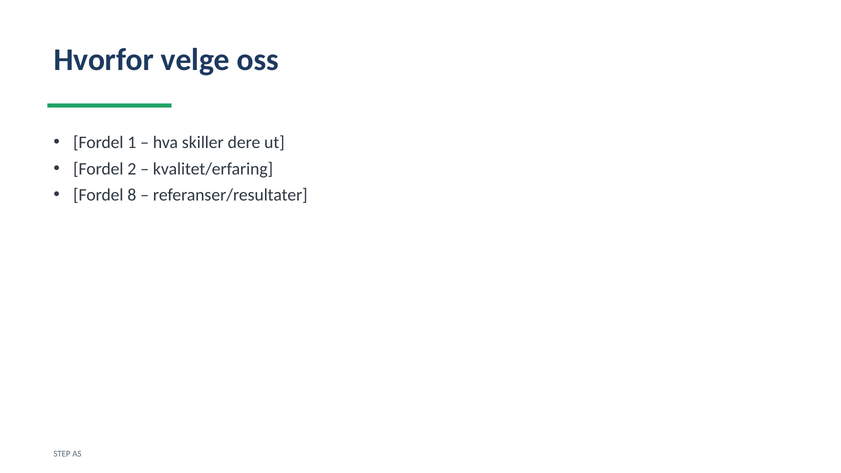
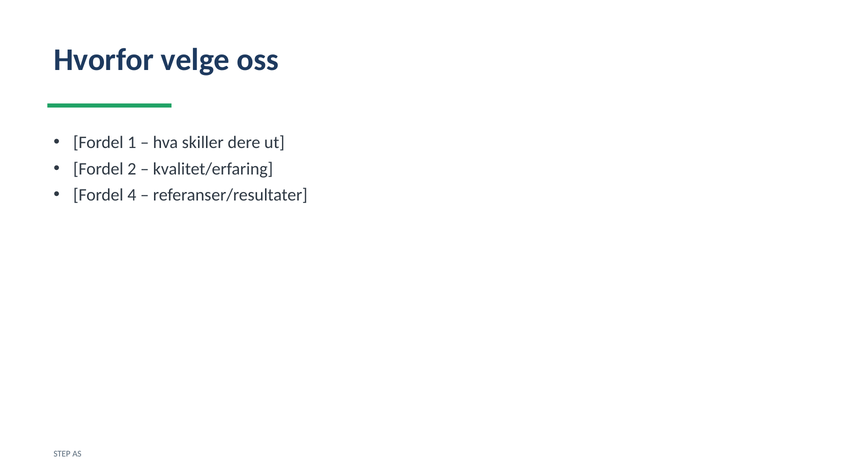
8: 8 -> 4 (132, 195)
